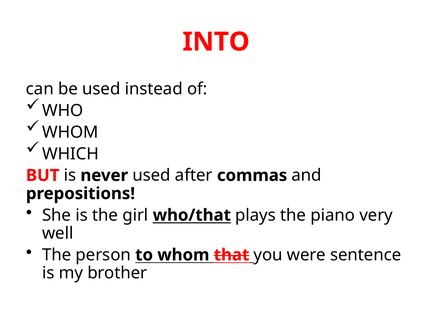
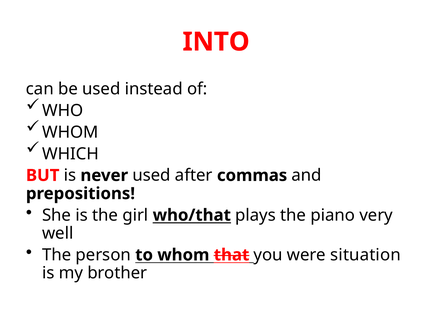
sentence: sentence -> situation (366, 255)
